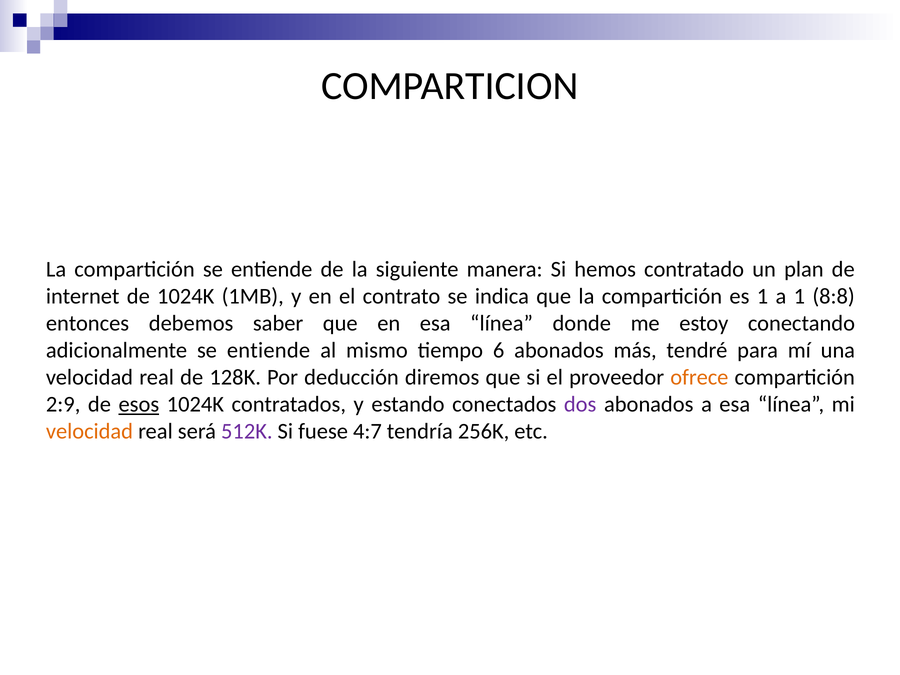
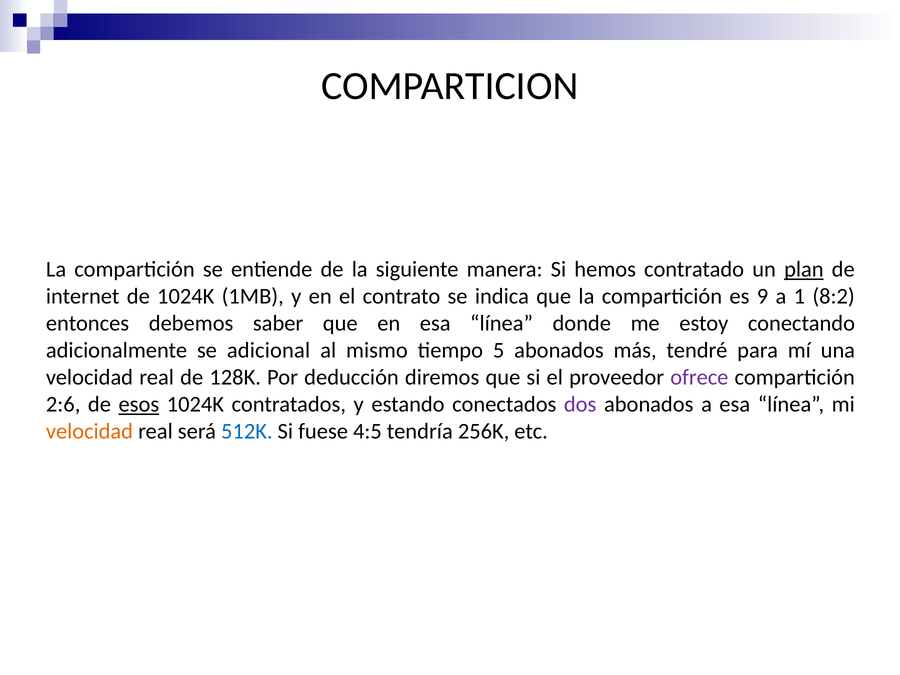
plan underline: none -> present (804, 269)
es 1: 1 -> 9 (763, 296)
8:8: 8:8 -> 8:2 (834, 296)
adicionalmente se entiende: entiende -> adicional (269, 350)
6: 6 -> 5 (499, 350)
ofrece colour: orange -> purple (699, 377)
2:9: 2:9 -> 2:6 (63, 404)
512K colour: purple -> blue (247, 431)
4:7: 4:7 -> 4:5 (367, 431)
